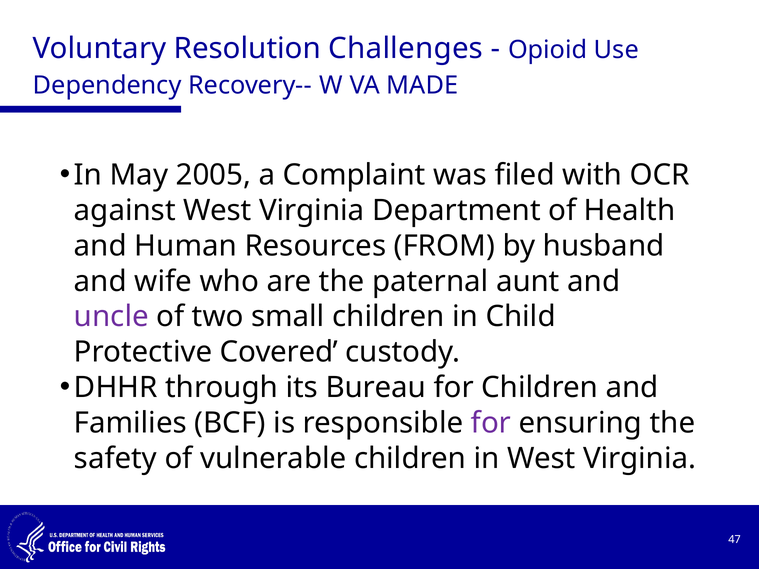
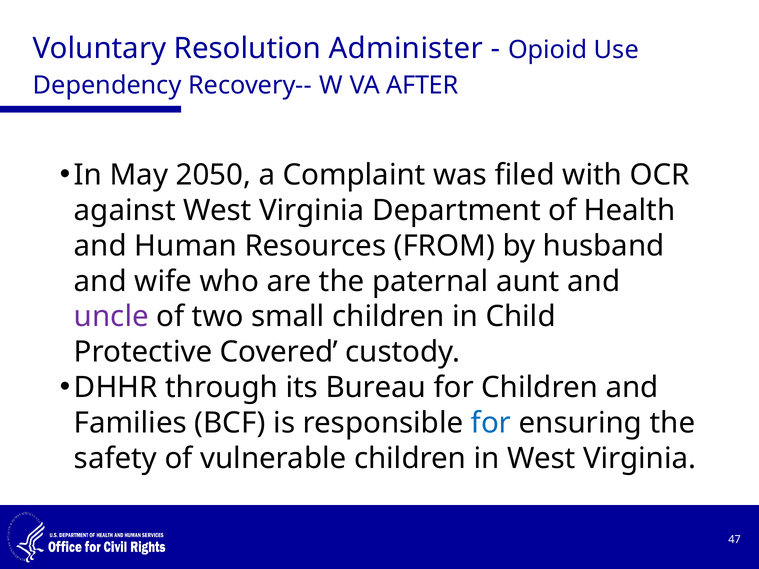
Challenges: Challenges -> Administer (406, 48)
MADE: MADE -> AFTER (422, 85)
2005: 2005 -> 2050 (213, 175)
for colour: purple -> blue (491, 423)
